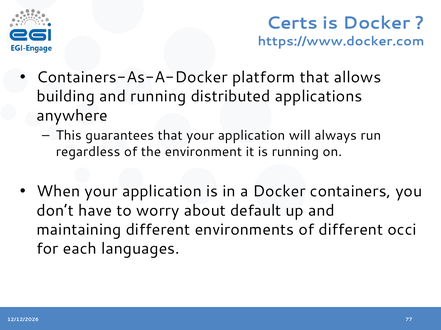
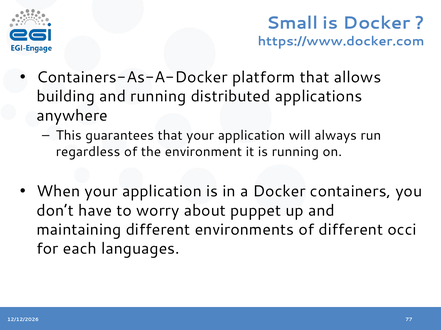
Certs: Certs -> Small (292, 23)
default: default -> puppet (256, 211)
